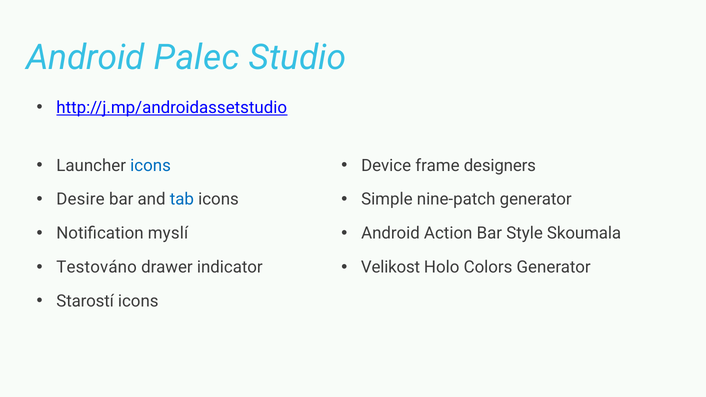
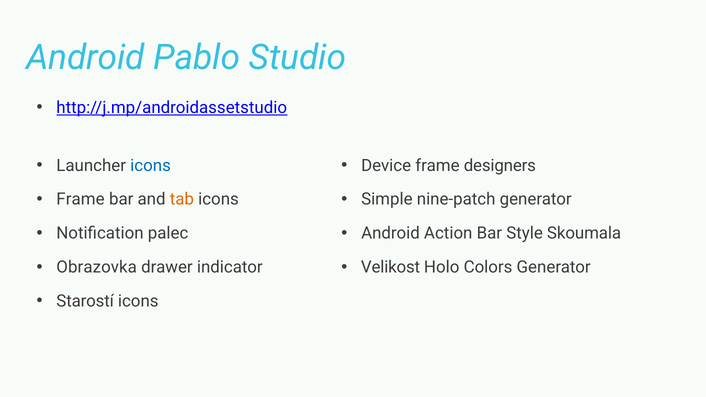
Palec: Palec -> Pablo (197, 57)
Desire: Desire -> Frame (81, 199)
tab colour: blue -> orange (182, 199)
myslí: myslí -> palec (168, 233)
Testováno: Testováno -> Obrazovka (97, 267)
